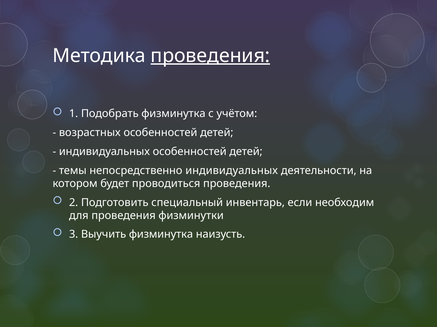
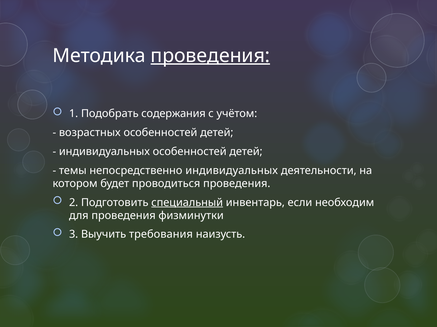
Подобрать физминутка: физминутка -> содержания (173, 114)
специальный underline: none -> present (187, 203)
Выучить физминутка: физминутка -> требования (161, 235)
